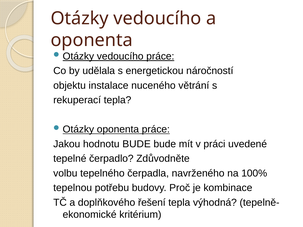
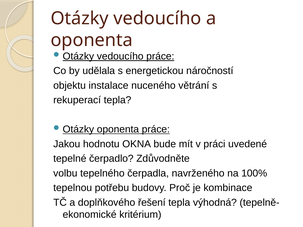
hodnotu BUDE: BUDE -> OKNA (137, 144)
